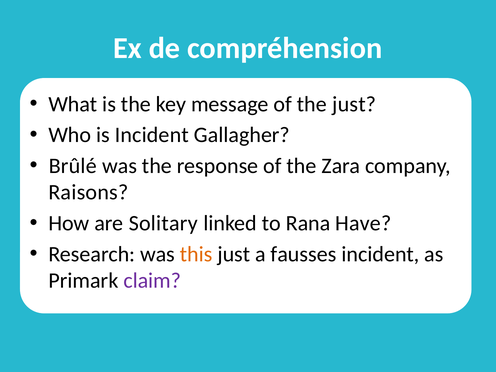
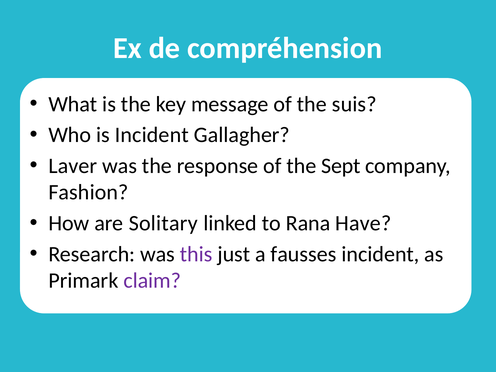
the just: just -> suis (354, 104)
Brûlé: Brûlé -> Laver (73, 166)
Zara: Zara -> Sept (341, 166)
Raisons: Raisons -> Fashion (88, 192)
this colour: orange -> purple (196, 254)
